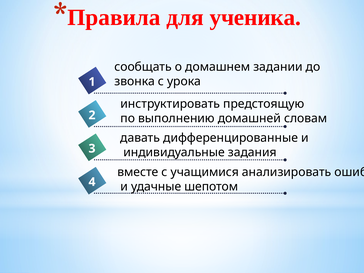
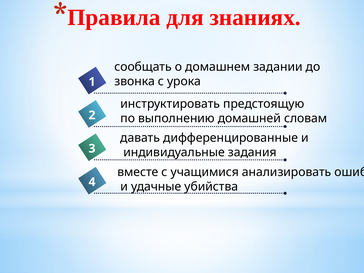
ученика: ученика -> знаниях (255, 17)
шепотом: шепотом -> убийства (211, 187)
